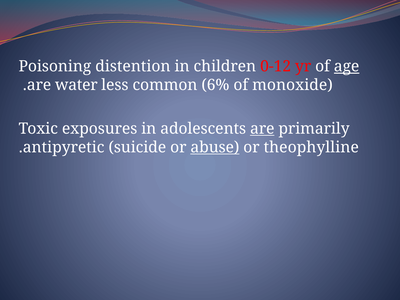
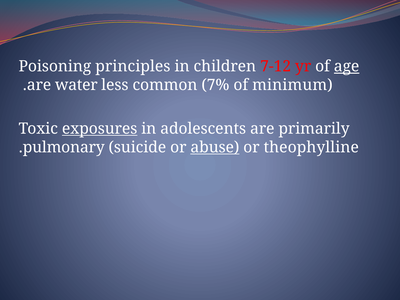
distention: distention -> principles (133, 66)
0-12: 0-12 -> 7-12 (276, 66)
6%: 6% -> 7% (215, 85)
monoxide: monoxide -> minimum (292, 85)
exposures underline: none -> present (100, 129)
are underline: present -> none (262, 129)
antipyretic: antipyretic -> pulmonary (64, 147)
